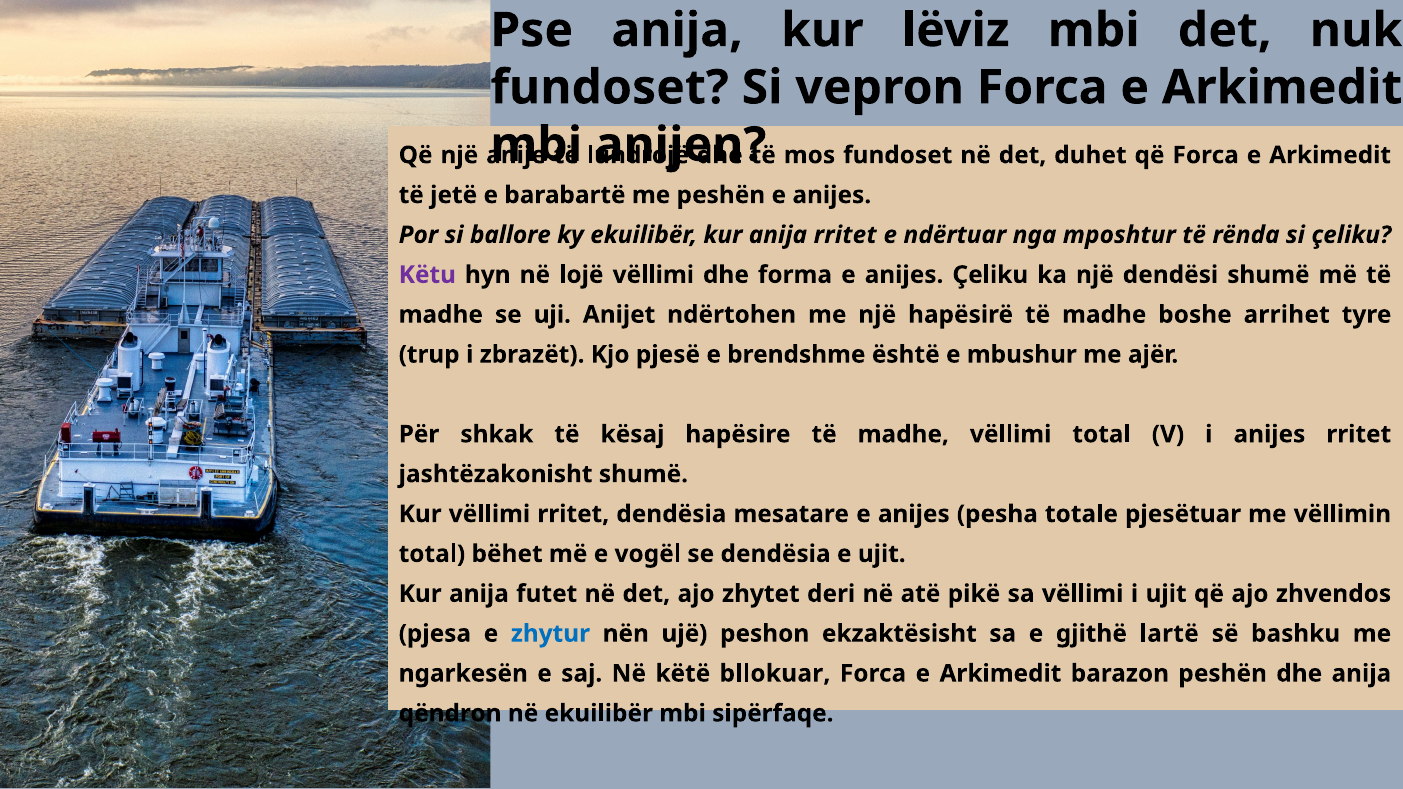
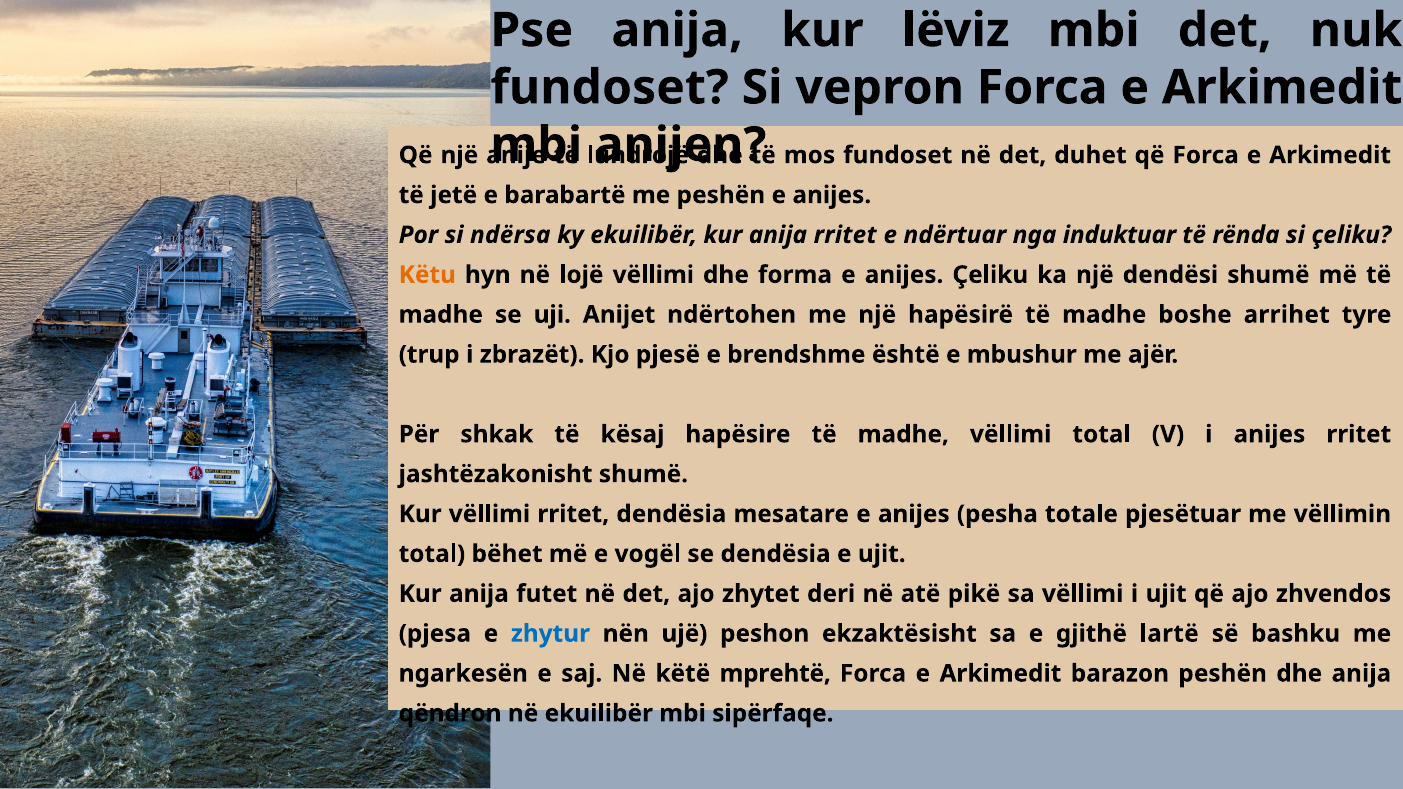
ballore: ballore -> ndërsa (510, 235)
mposhtur: mposhtur -> induktuar (1119, 235)
Këtu colour: purple -> orange (427, 275)
bllokuar: bllokuar -> mprehtë (775, 674)
